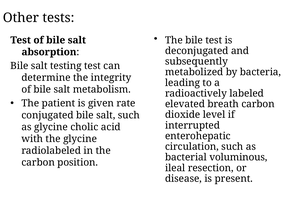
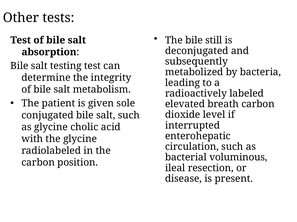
bile test: test -> still (214, 40)
rate: rate -> sole (126, 104)
